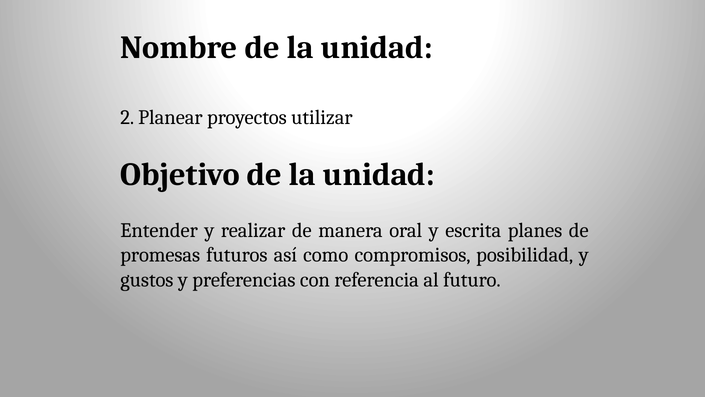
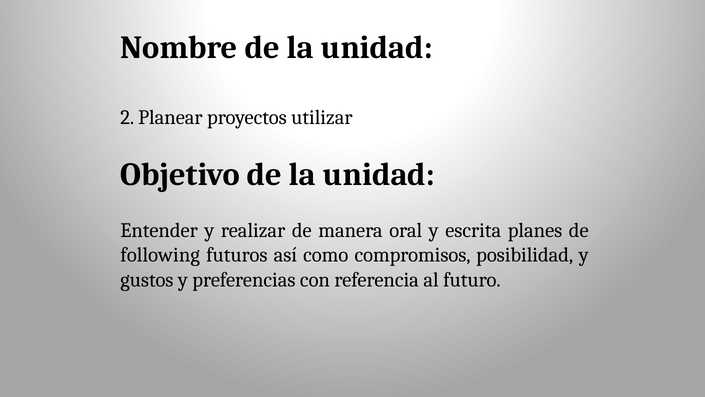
promesas: promesas -> following (160, 255)
